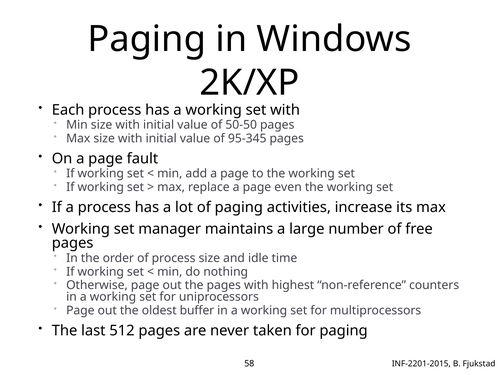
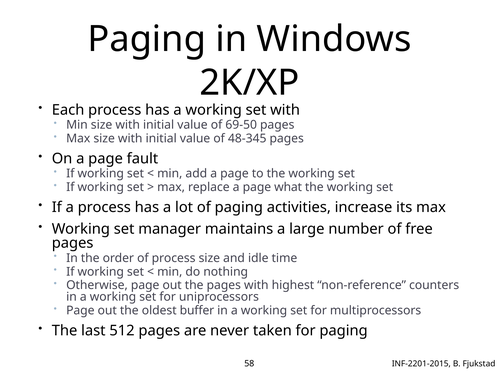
50-50: 50-50 -> 69-50 (241, 125)
95-345: 95-345 -> 48-345 (247, 138)
even: even -> what (288, 187)
